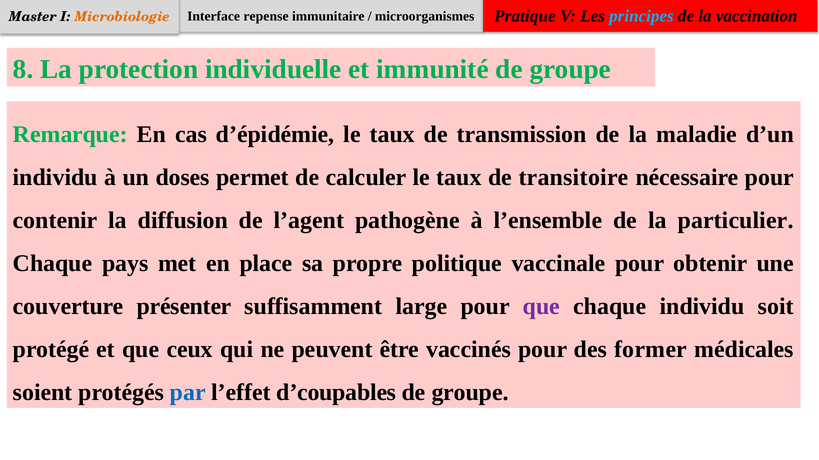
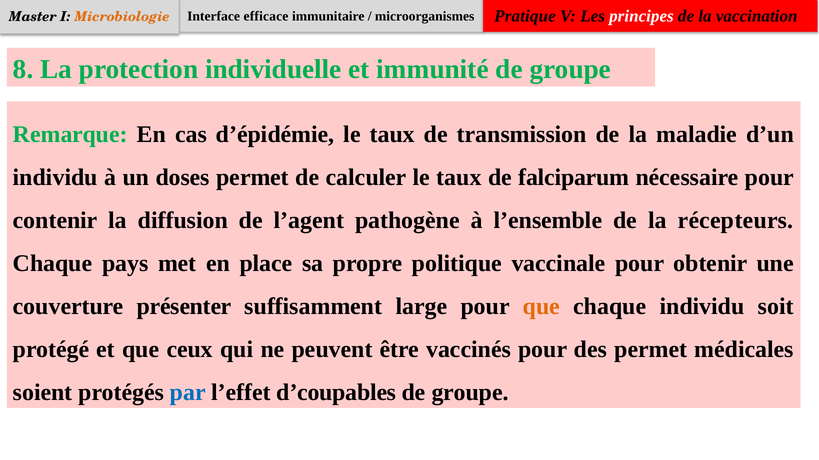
principes colour: light blue -> white (641, 16)
repense: repense -> efficace (266, 16)
transitoire: transitoire -> falciparum (574, 178)
particulier: particulier -> récepteurs (736, 221)
que colour: purple -> orange (541, 307)
des former: former -> permet (651, 350)
